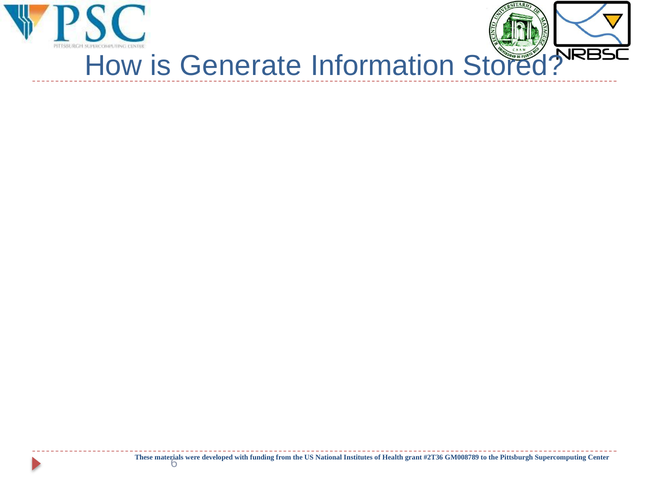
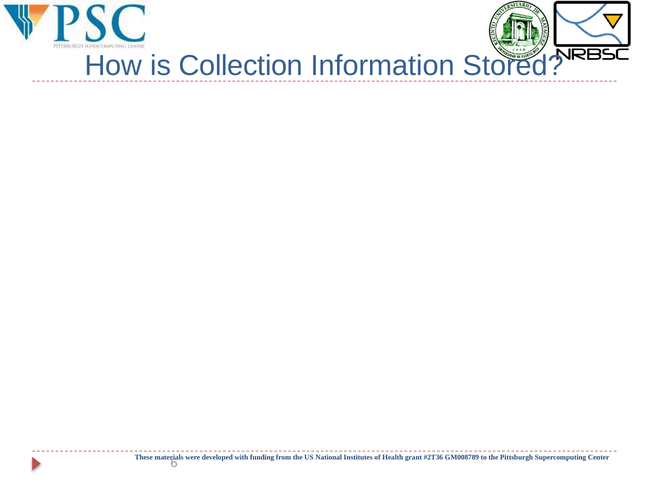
Generate: Generate -> Collection (241, 66)
